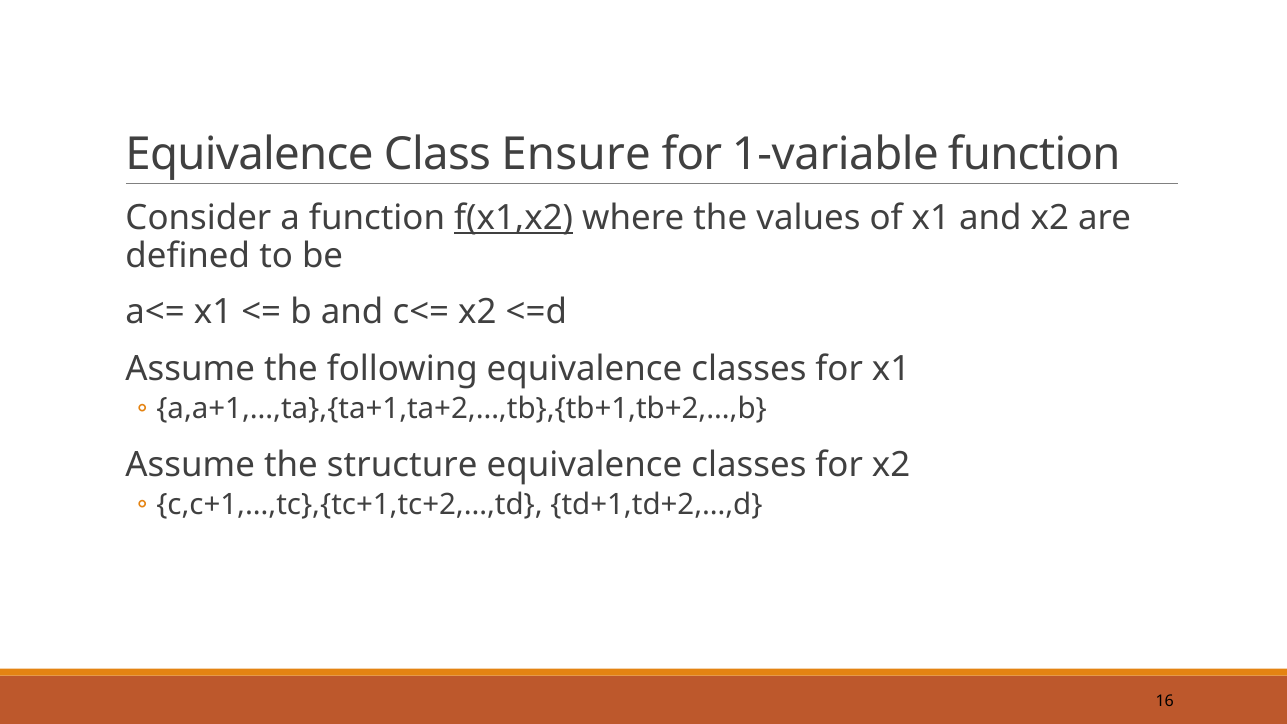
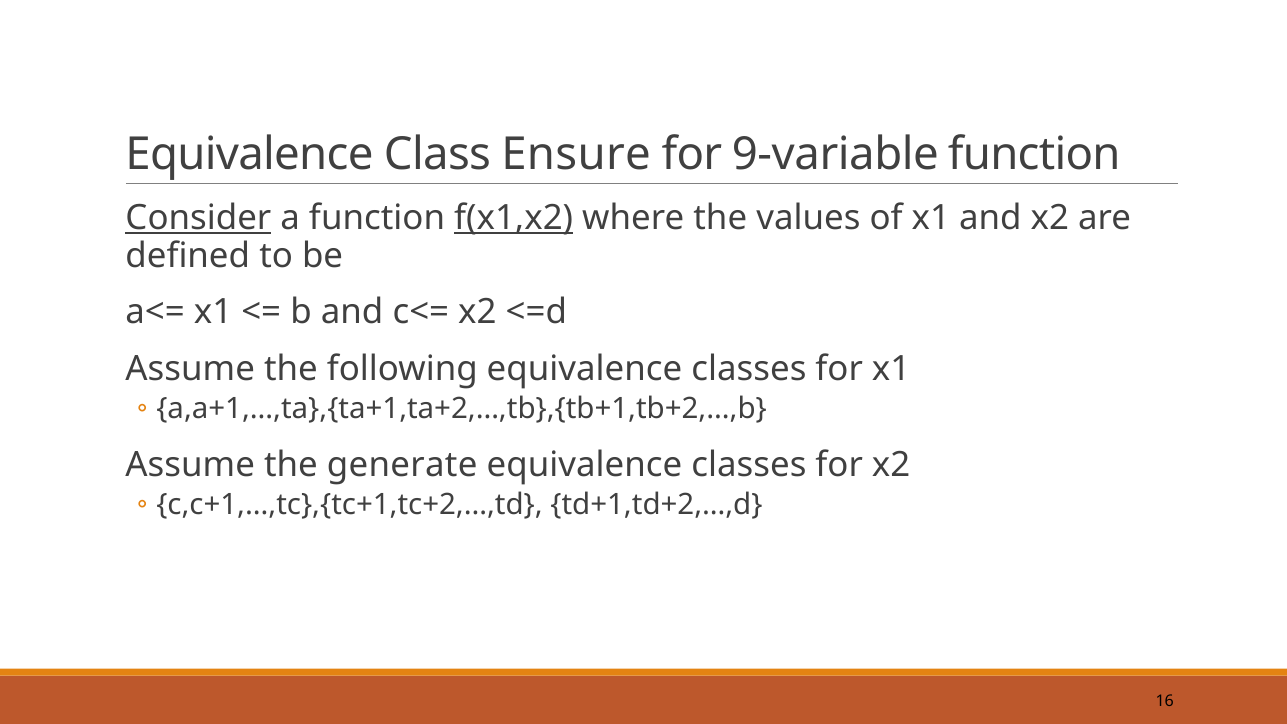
1-variable: 1-variable -> 9-variable (835, 154)
Consider underline: none -> present (198, 218)
structure: structure -> generate (402, 465)
